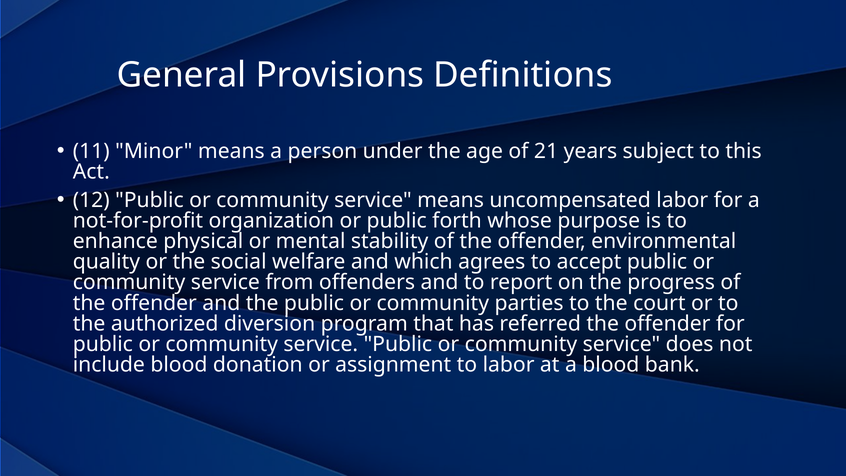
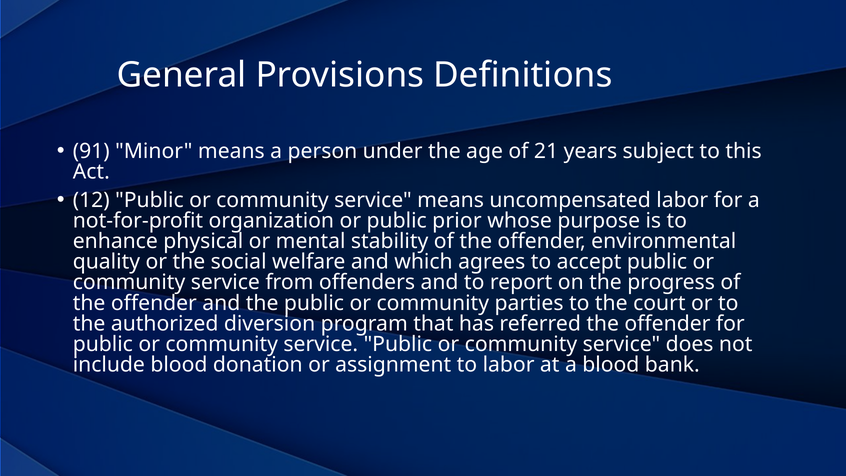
11: 11 -> 91 (91, 151)
forth: forth -> prior (457, 221)
